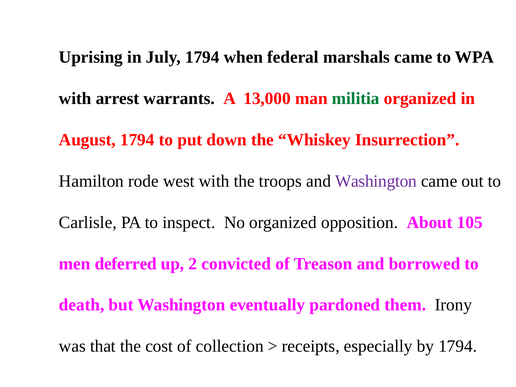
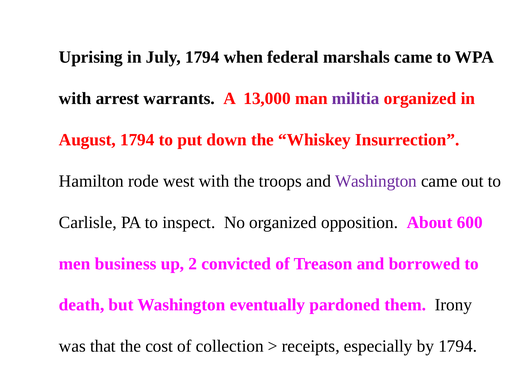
militia colour: green -> purple (356, 99)
105: 105 -> 600 (470, 222)
deferred: deferred -> business (126, 264)
